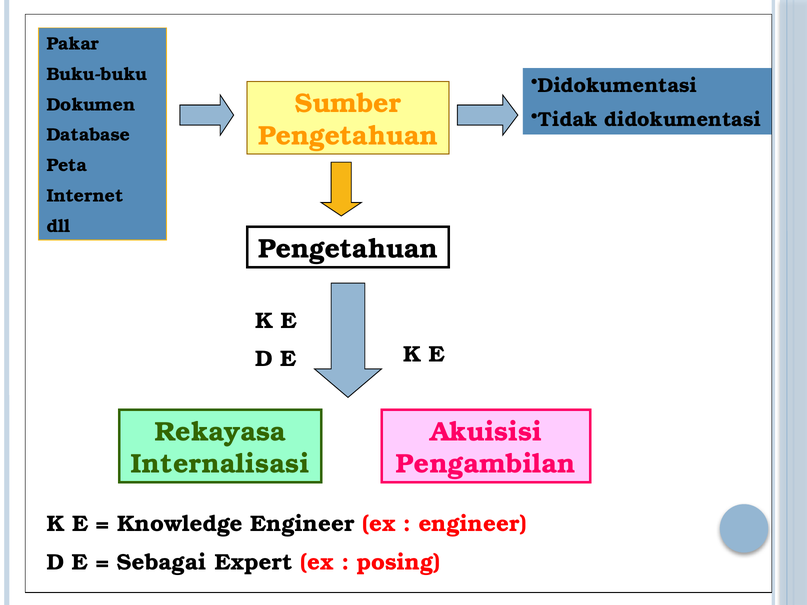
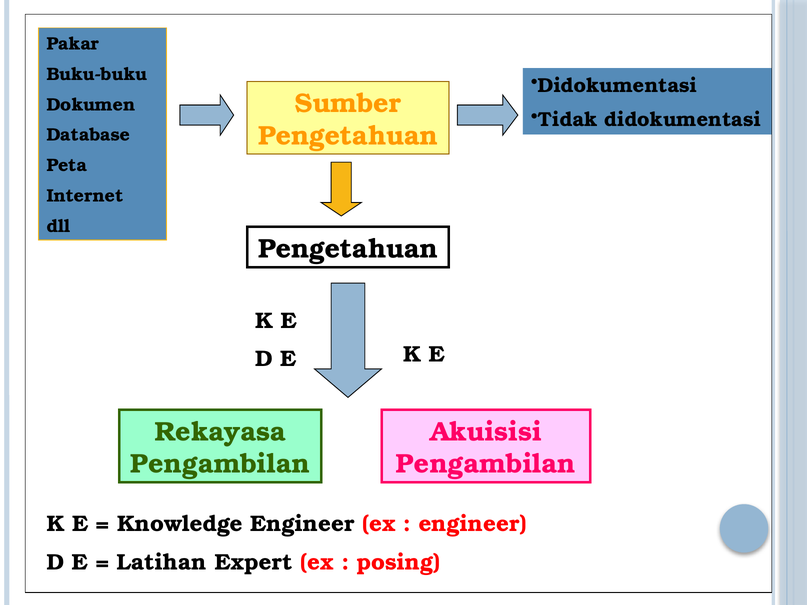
Internalisasi: Internalisasi -> Pengambilan (220, 464)
Sebagai: Sebagai -> Latihan (162, 562)
